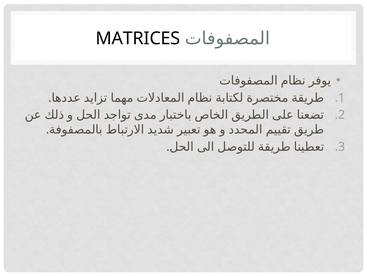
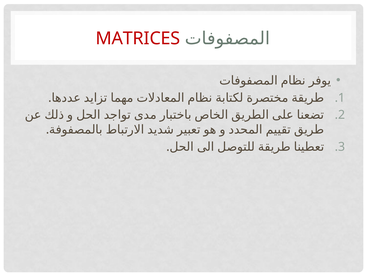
MATRICES colour: black -> red (138, 38)
